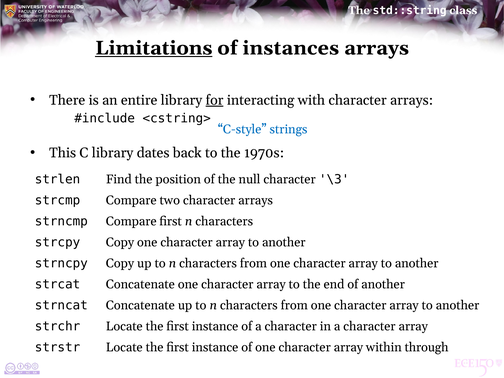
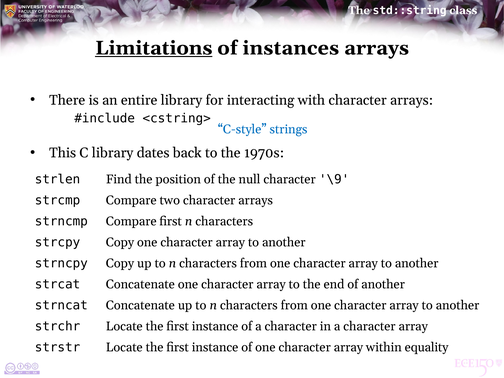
for underline: present -> none (215, 100)
\3: \3 -> \9 (334, 179)
through: through -> equality (427, 347)
